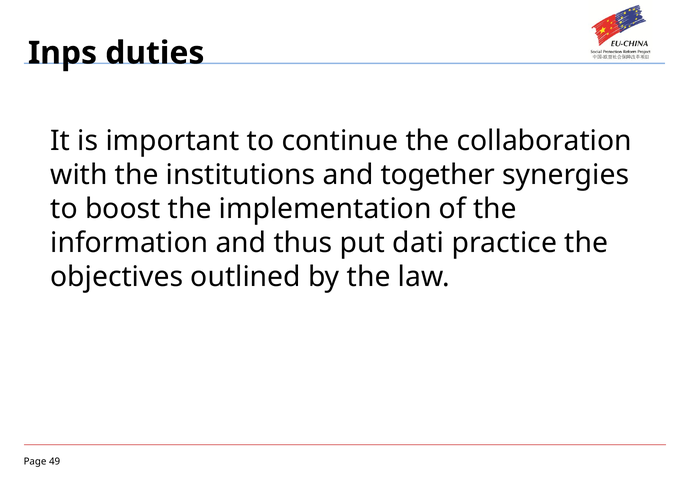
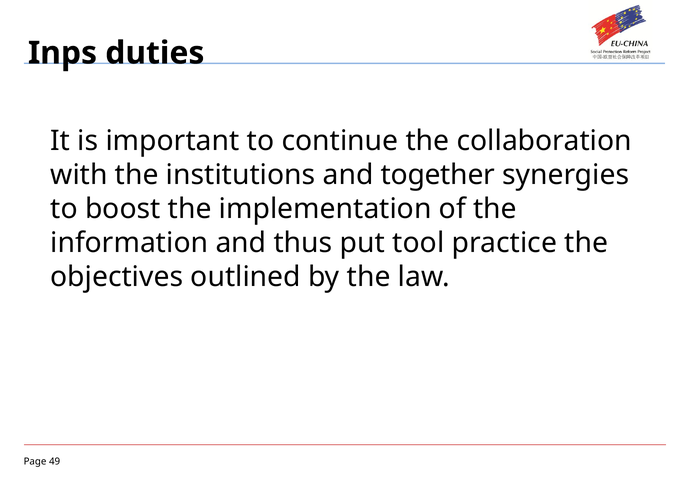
dati: dati -> tool (418, 243)
